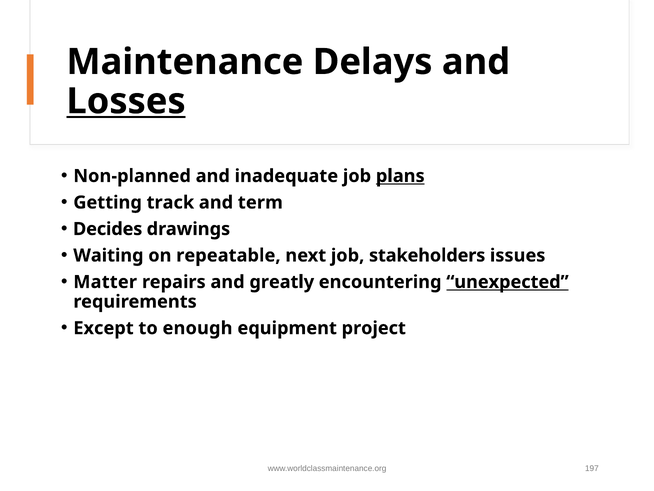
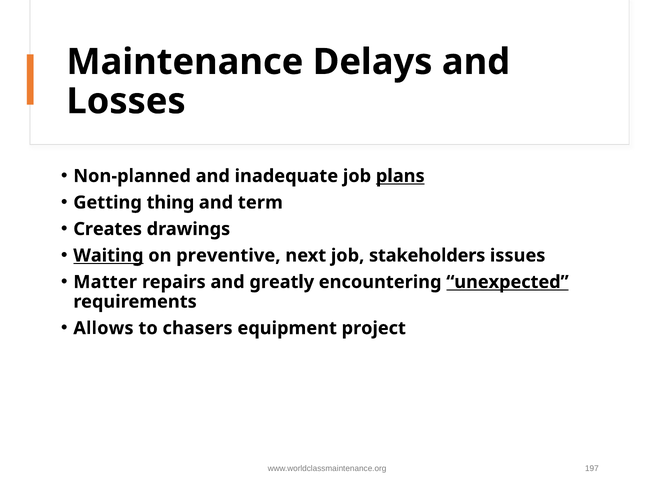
Losses underline: present -> none (126, 101)
track: track -> thing (170, 202)
Decides: Decides -> Creates (108, 229)
Waiting underline: none -> present (108, 255)
repeatable: repeatable -> preventive (228, 255)
Except: Except -> Allows (103, 328)
enough: enough -> chasers (198, 328)
